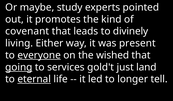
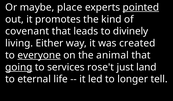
study: study -> place (70, 7)
pointed underline: none -> present (141, 7)
present: present -> created (137, 43)
wished: wished -> animal (113, 55)
gold't: gold't -> rose't (101, 67)
eternal underline: present -> none (34, 79)
